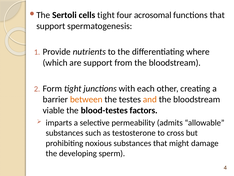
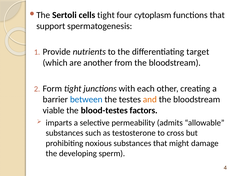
acrosomal: acrosomal -> cytoplasm (153, 15)
where: where -> target (198, 52)
are support: support -> another (98, 63)
between colour: orange -> blue (86, 99)
